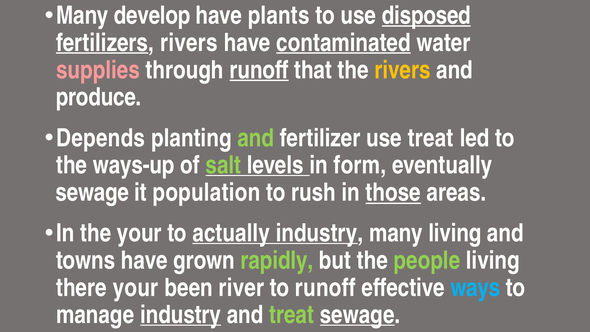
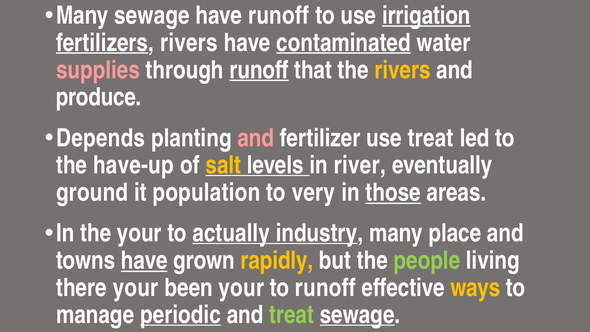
Many develop: develop -> sewage (152, 16)
have plants: plants -> runoff (279, 16)
disposed: disposed -> irrigation (426, 16)
and colour: light green -> pink (256, 138)
ways-up: ways-up -> have-up (133, 165)
salt colour: light green -> yellow (223, 165)
form: form -> river (360, 165)
sewage: sewage -> ground (92, 192)
rush: rush -> very (313, 192)
many living: living -> place (455, 233)
have underline: none -> present (144, 260)
rapidly colour: light green -> yellow (277, 260)
been river: river -> your (241, 288)
ways colour: light blue -> yellow (475, 288)
manage industry: industry -> periodic (181, 315)
